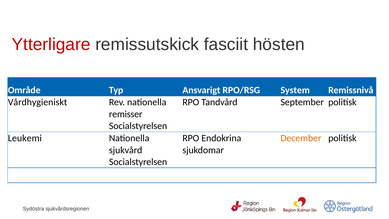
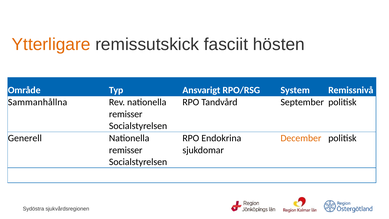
Ytterligare colour: red -> orange (51, 44)
Vårdhygieniskt: Vårdhygieniskt -> Sammanhållna (38, 102)
Leukemi: Leukemi -> Generell (25, 138)
sjukvård: sjukvård -> remisser (126, 150)
